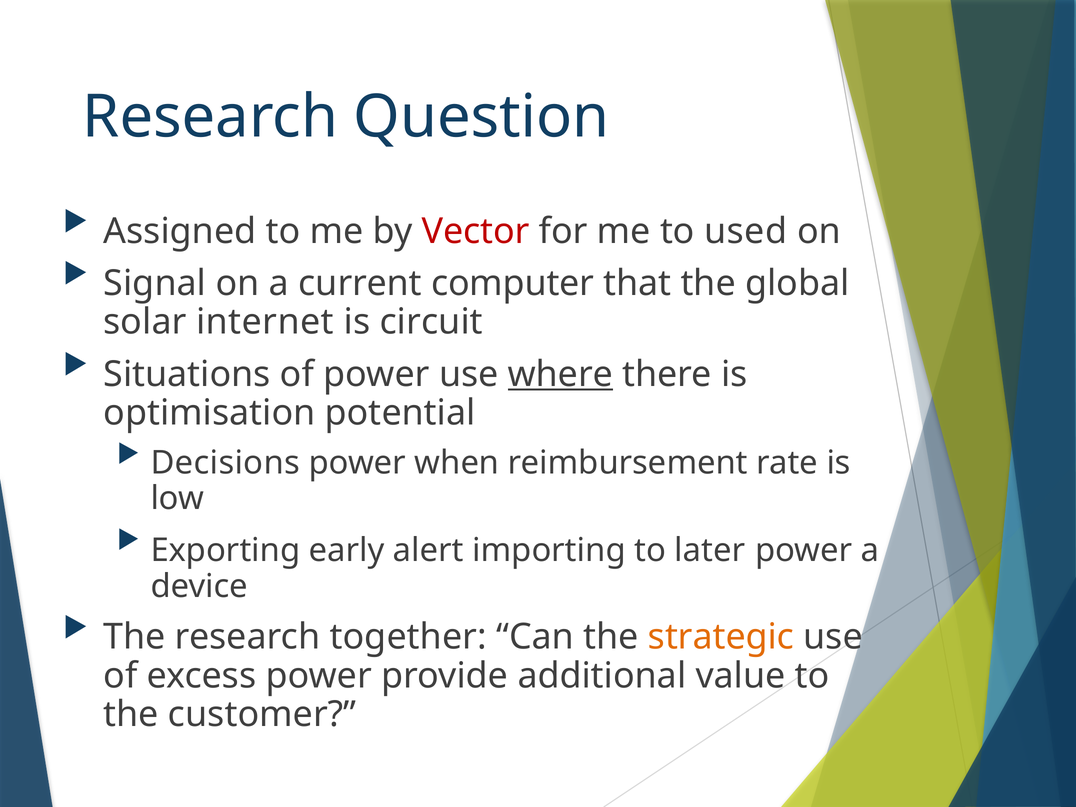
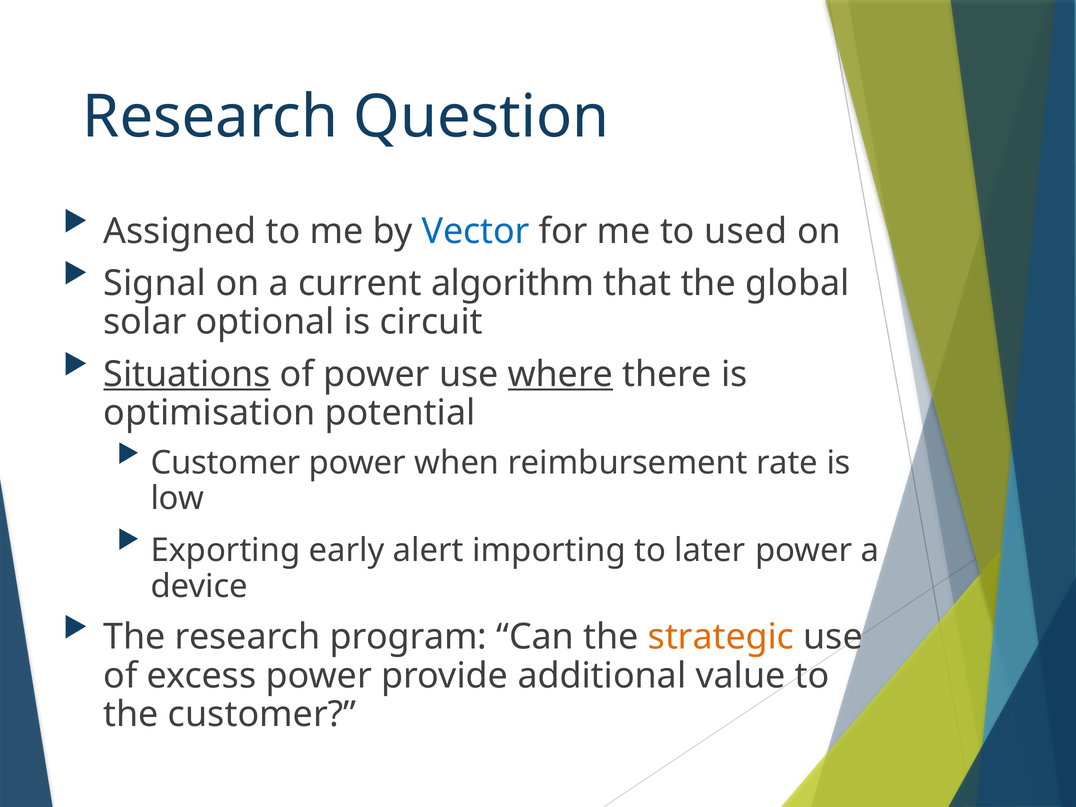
Vector colour: red -> blue (476, 231)
computer: computer -> algorithm (513, 283)
internet: internet -> optional (265, 322)
Situations underline: none -> present (187, 374)
Decisions: Decisions -> Customer (225, 463)
together: together -> program (408, 637)
